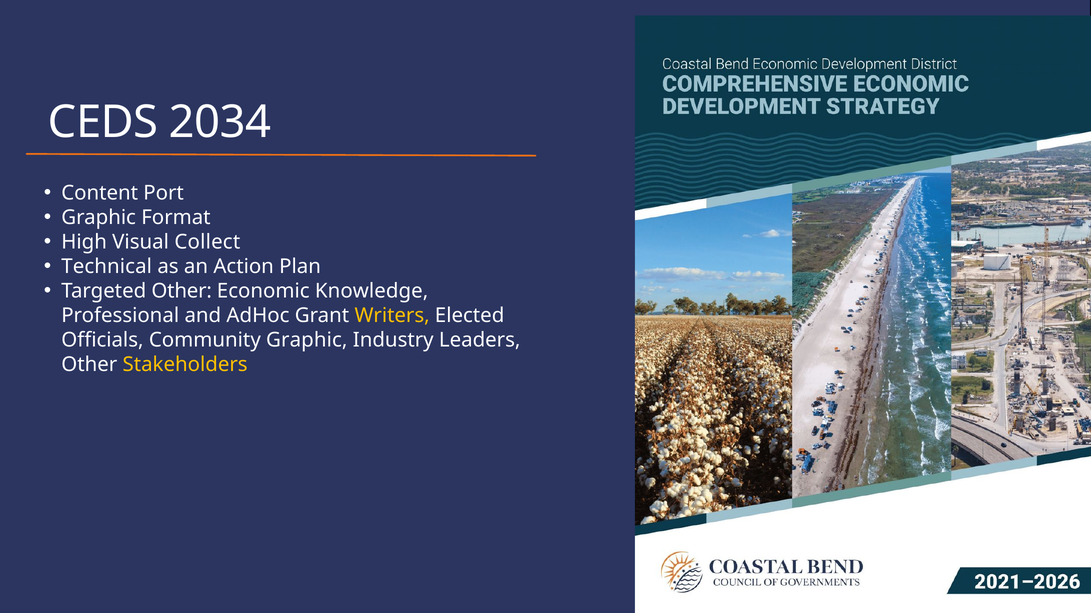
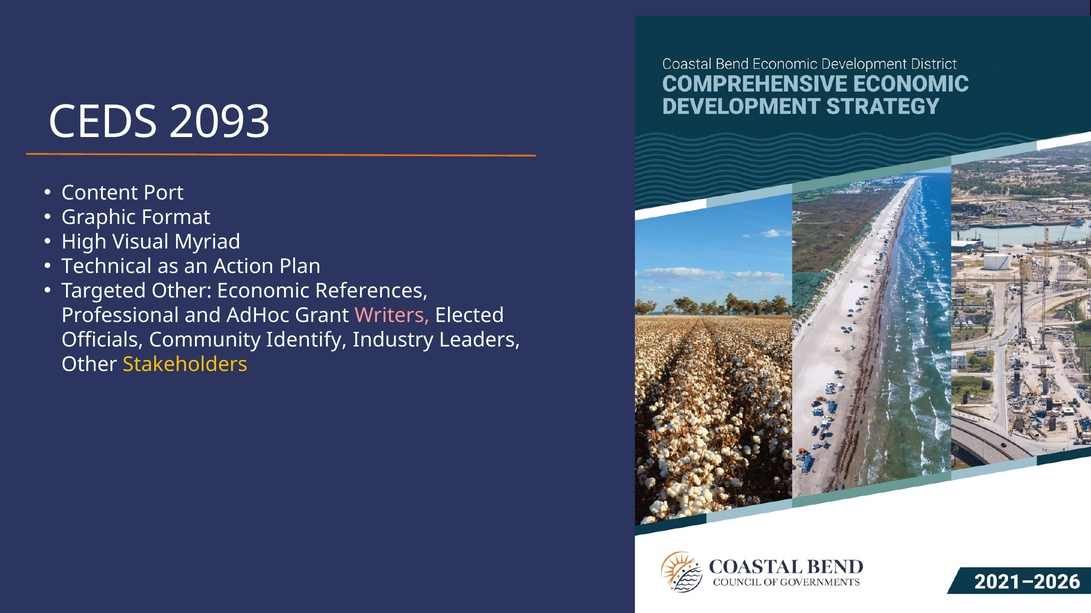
2034: 2034 -> 2093 (220, 122)
Collect: Collect -> Myriad (207, 242)
Knowledge: Knowledge -> References (372, 291)
Writers colour: yellow -> pink (392, 316)
Community Graphic: Graphic -> Identify (307, 341)
